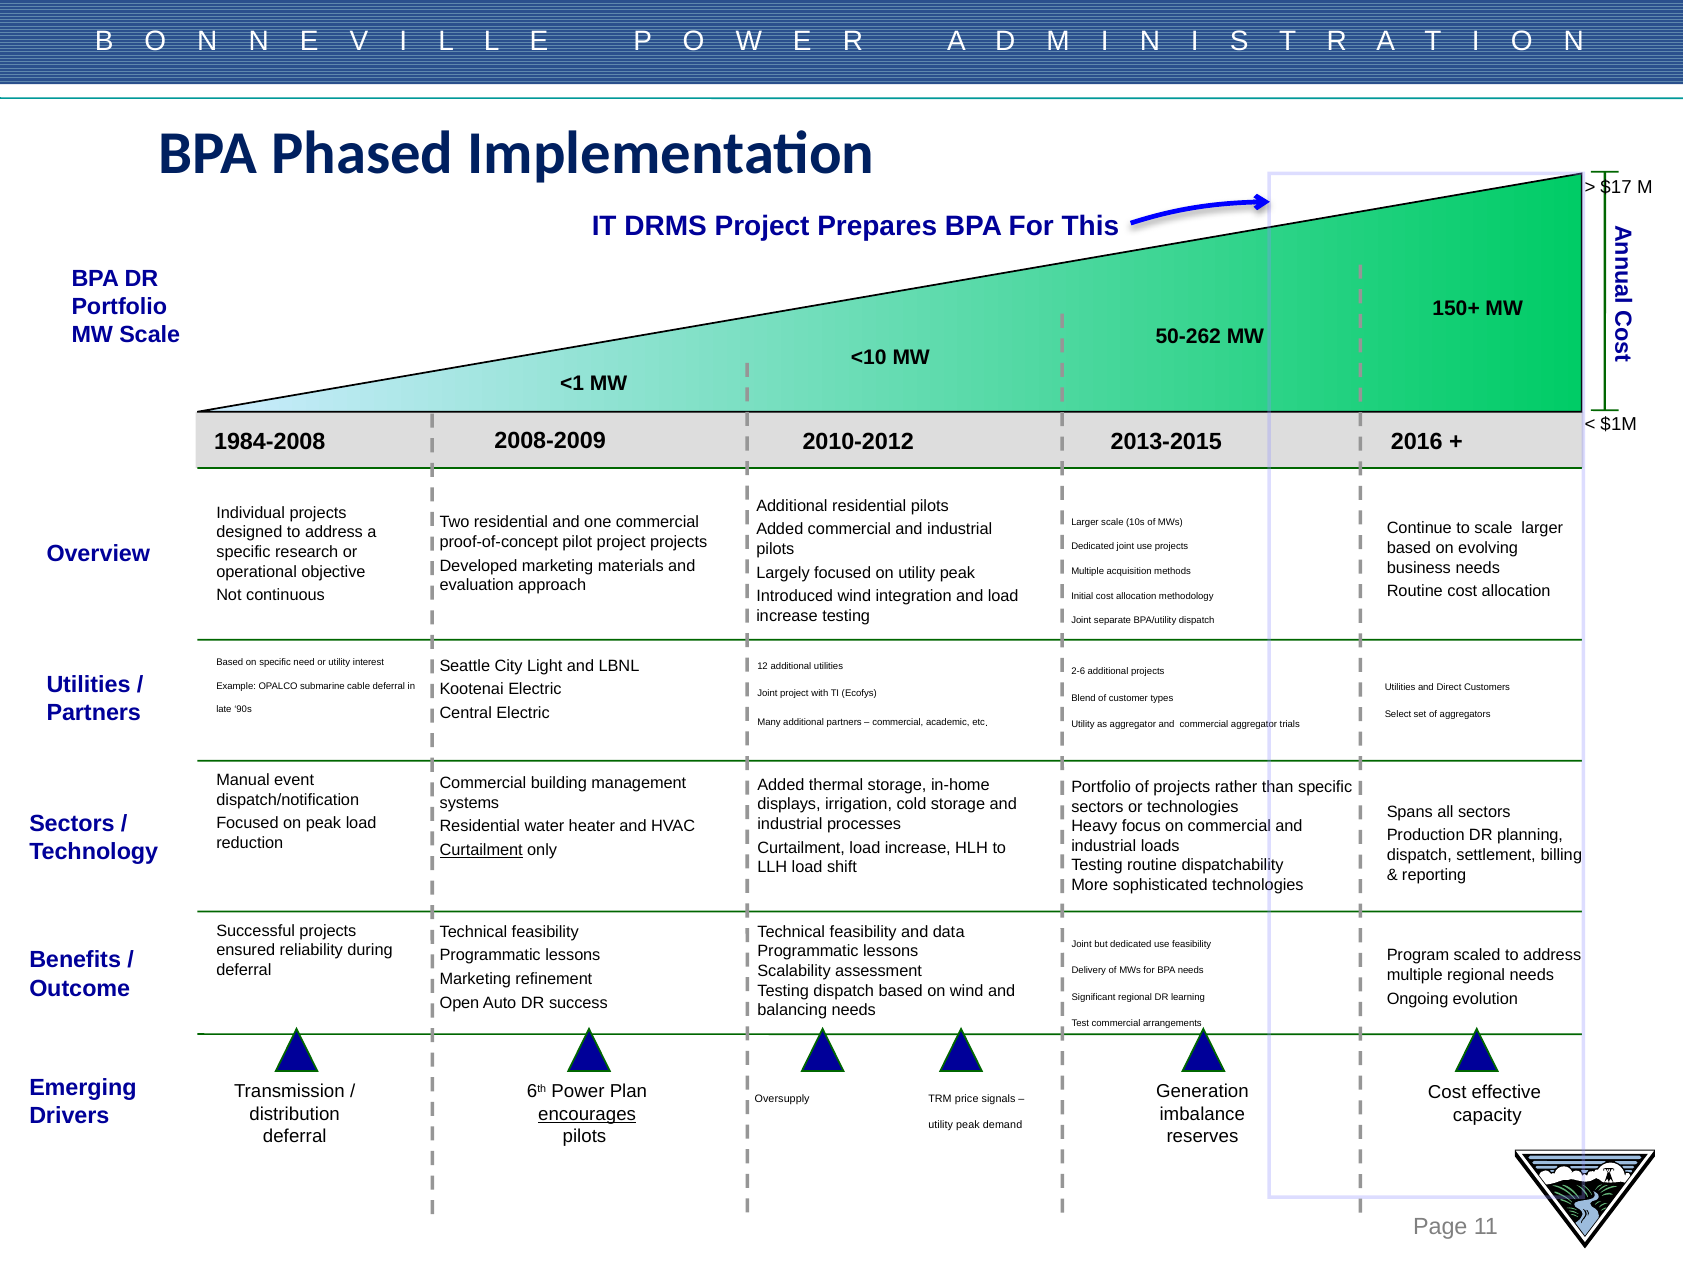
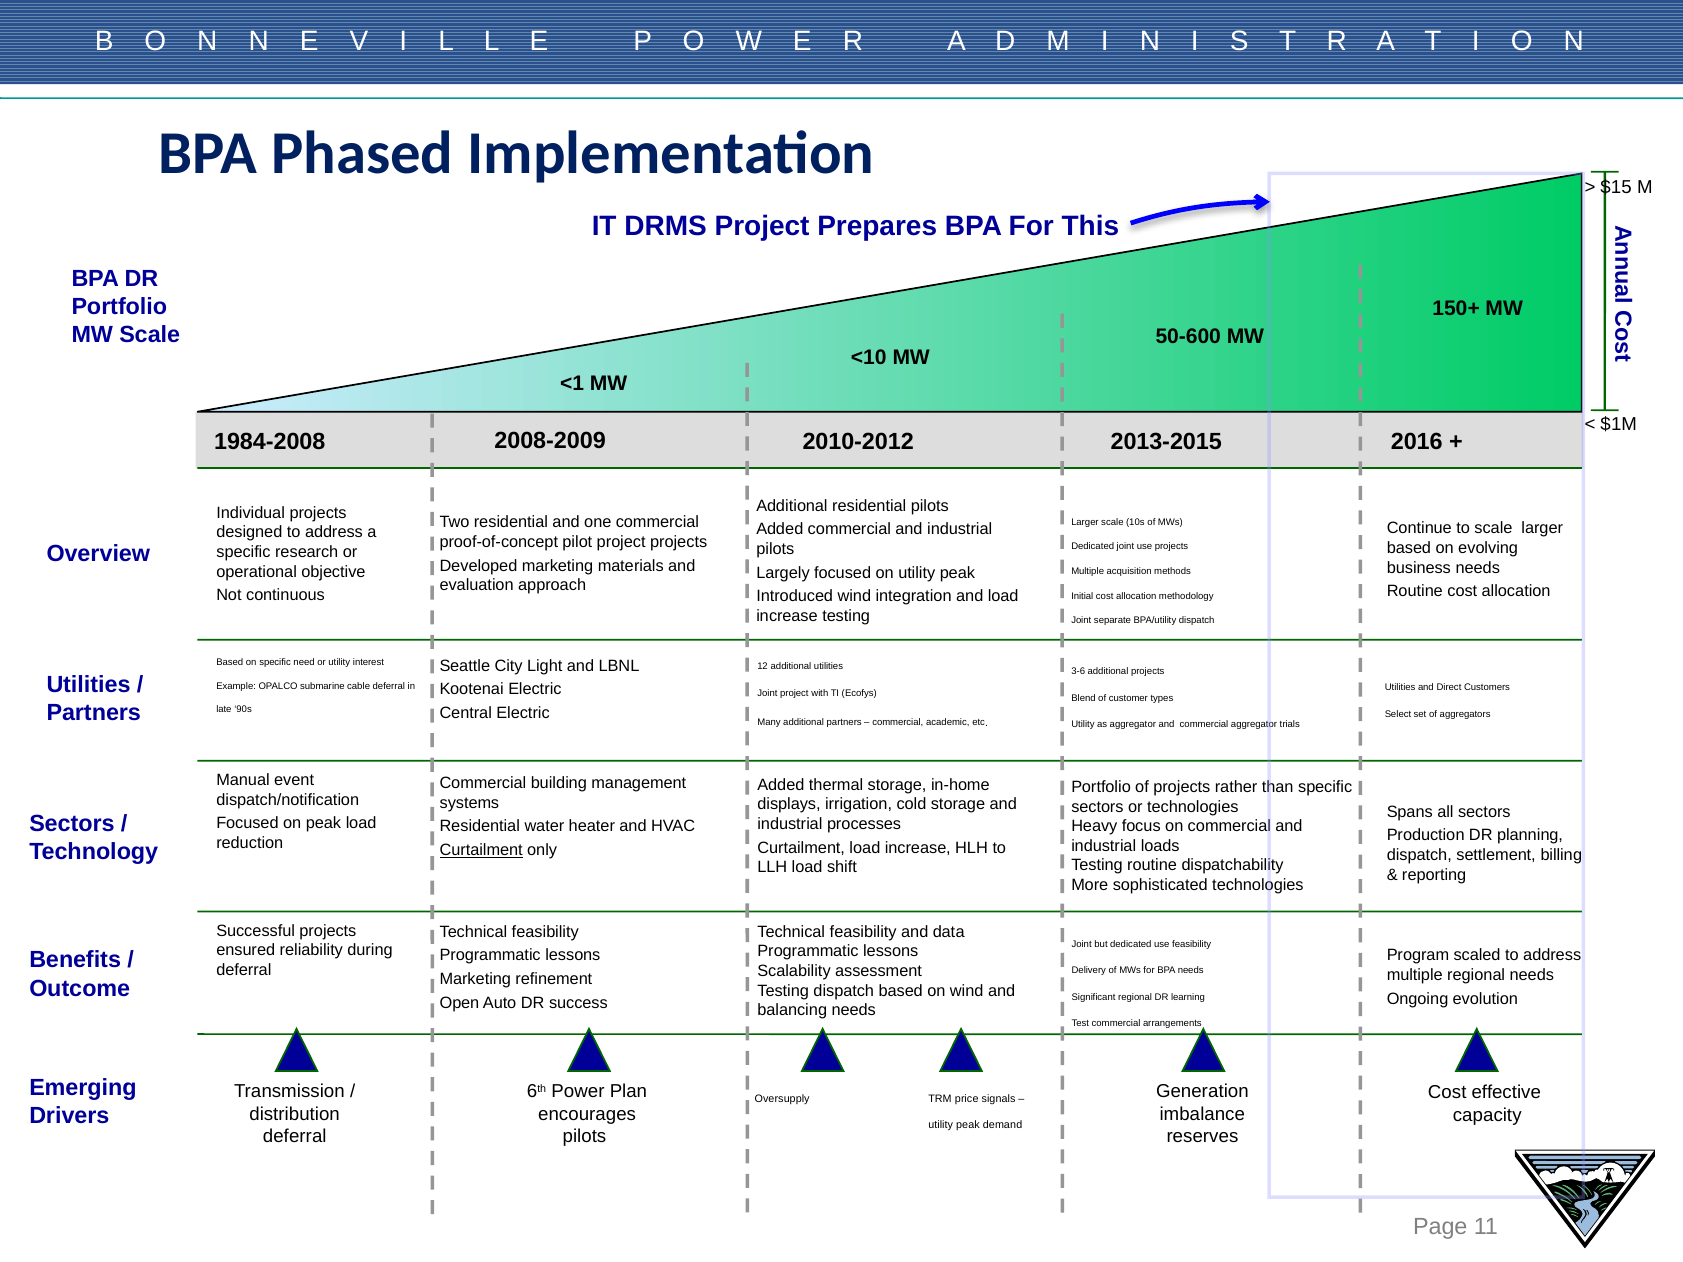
$17: $17 -> $15 (1616, 187)
50-262: 50-262 -> 50-600 (1188, 336)
2-6: 2-6 -> 3-6 (1078, 672)
encourages underline: present -> none (587, 1114)
